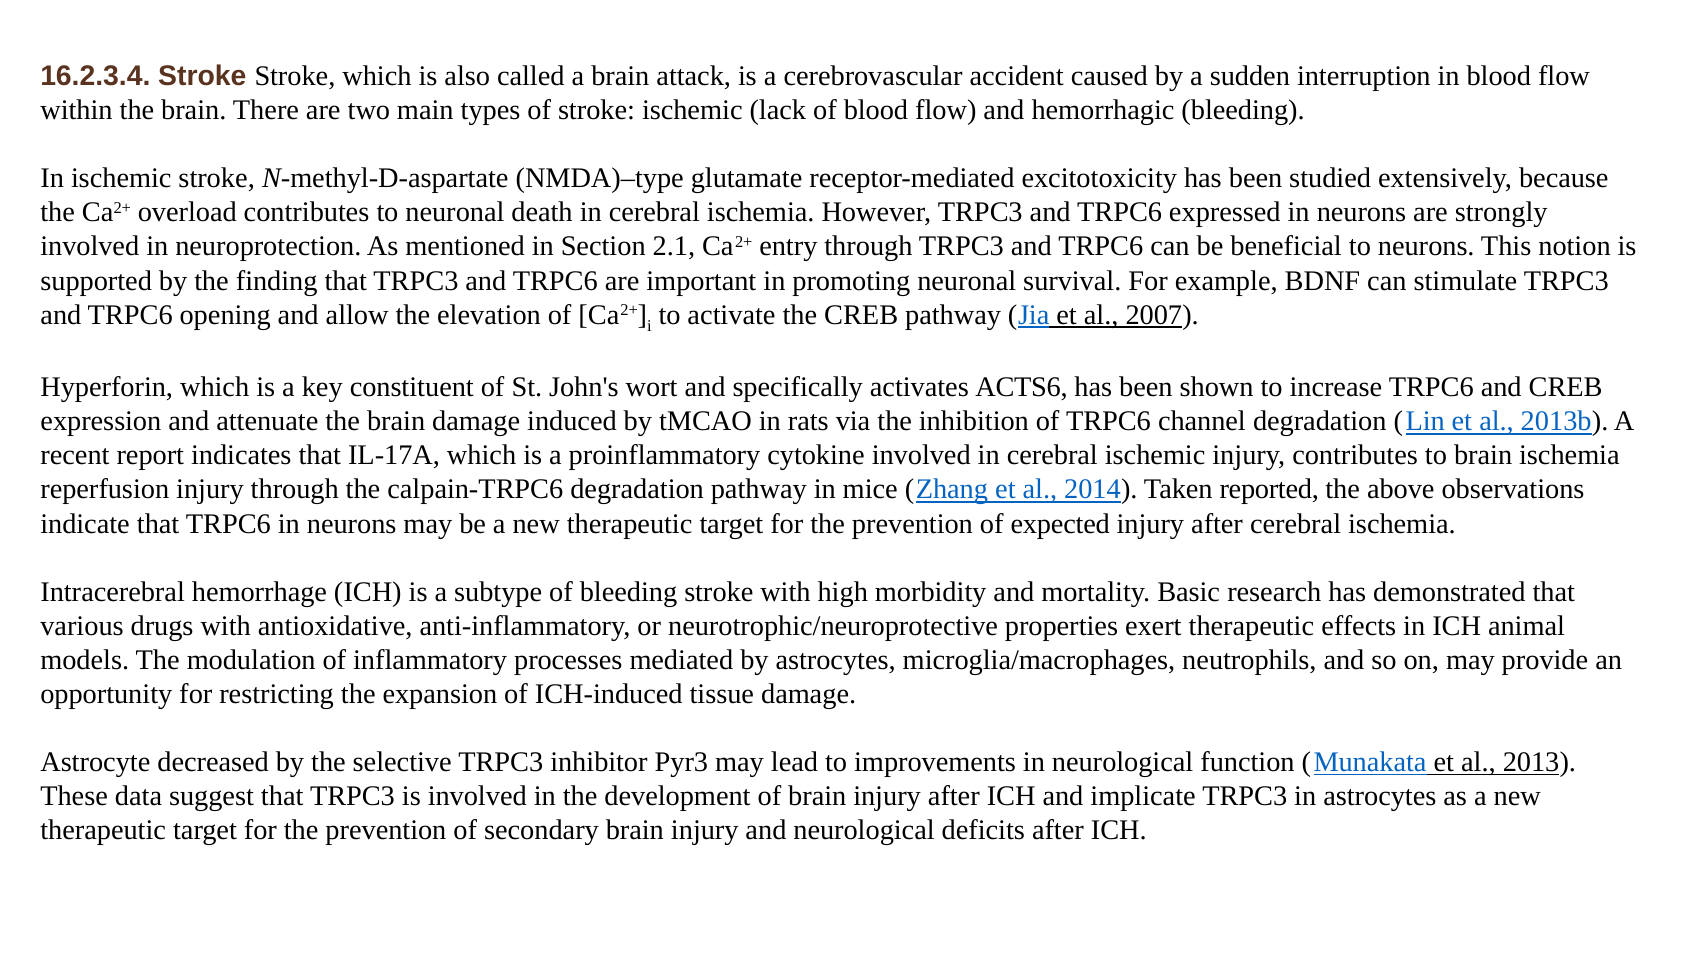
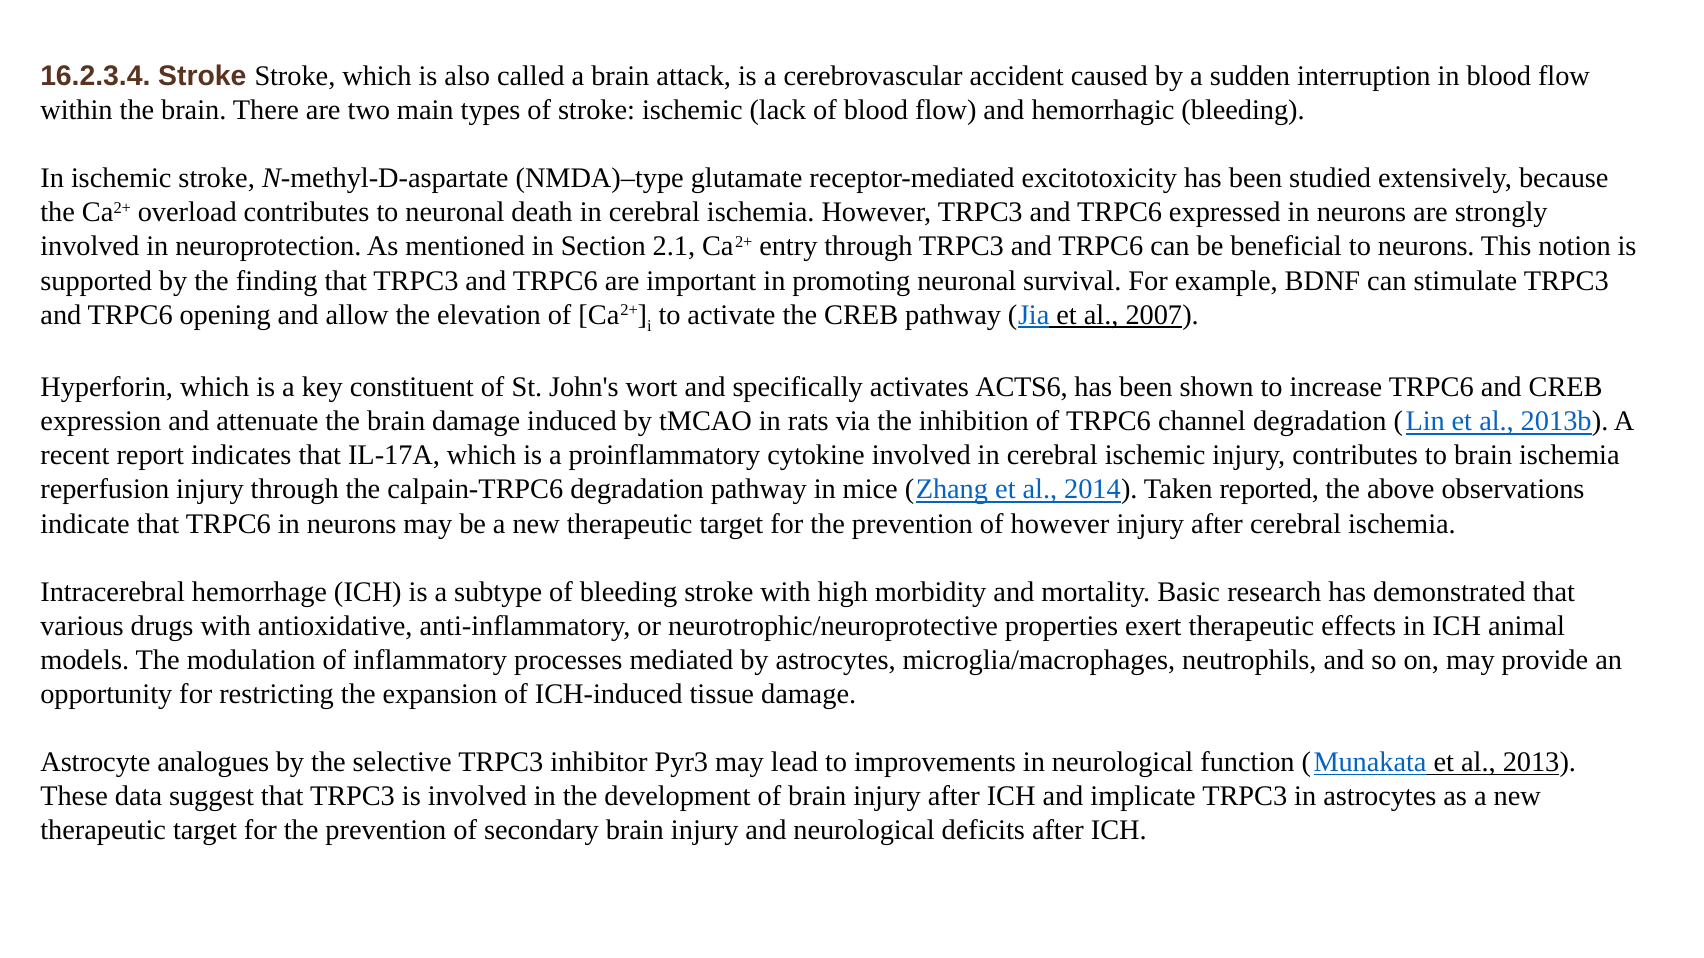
of expected: expected -> however (1060, 524)
decreased: decreased -> analogues (213, 762)
